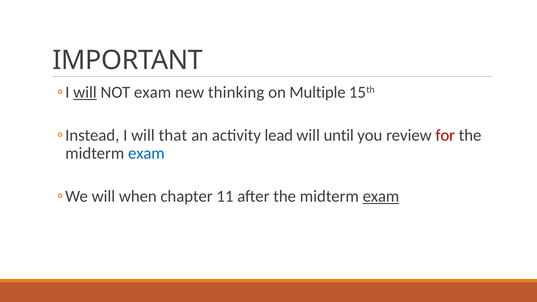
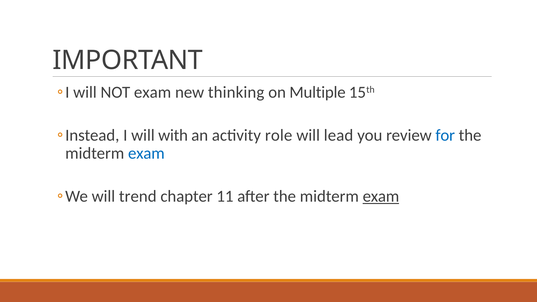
will underline: present -> none (85, 92)
that: that -> with (173, 135)
lead: lead -> role (279, 135)
until: until -> lead (339, 135)
for colour: red -> blue (445, 135)
when: when -> trend (138, 196)
